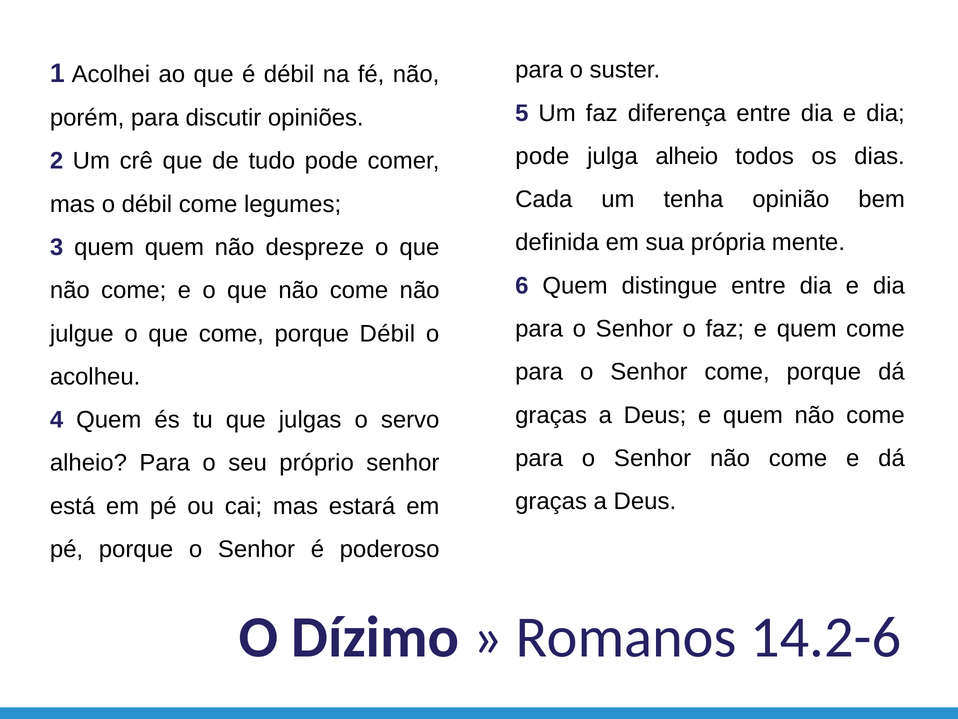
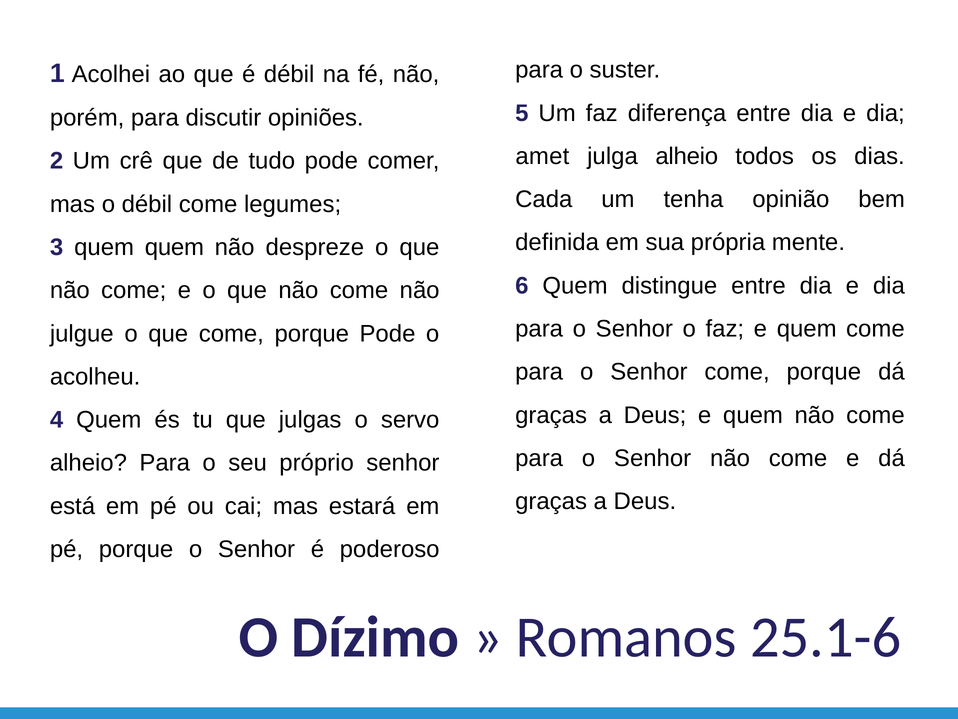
pode: pode -> amet (542, 156)
porque Débil: Débil -> Pode (387, 333)
14.2-6: 14.2-6 -> 25.1-6 (826, 637)
